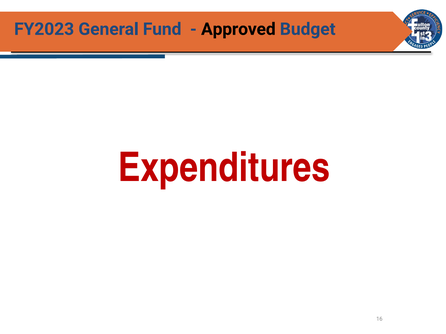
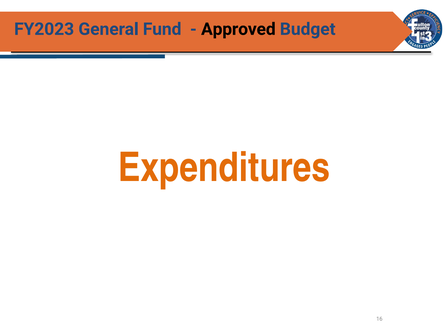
Expenditures colour: red -> orange (224, 168)
